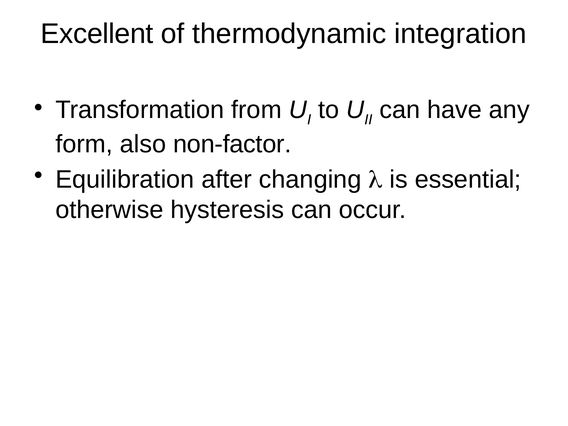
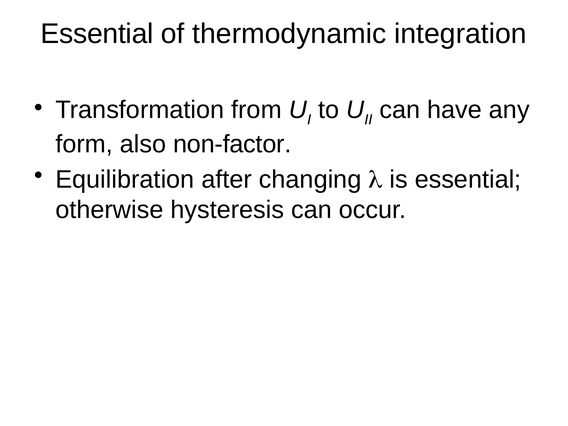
Excellent: Excellent -> Essential (97, 34)
